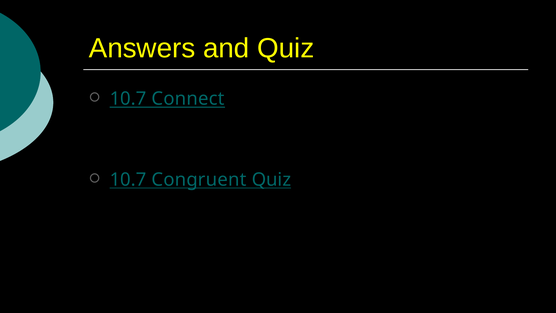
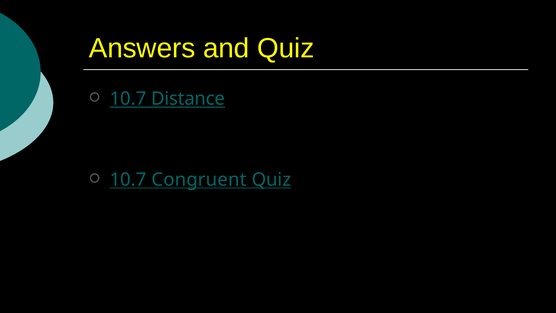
Connect: Connect -> Distance (188, 99)
